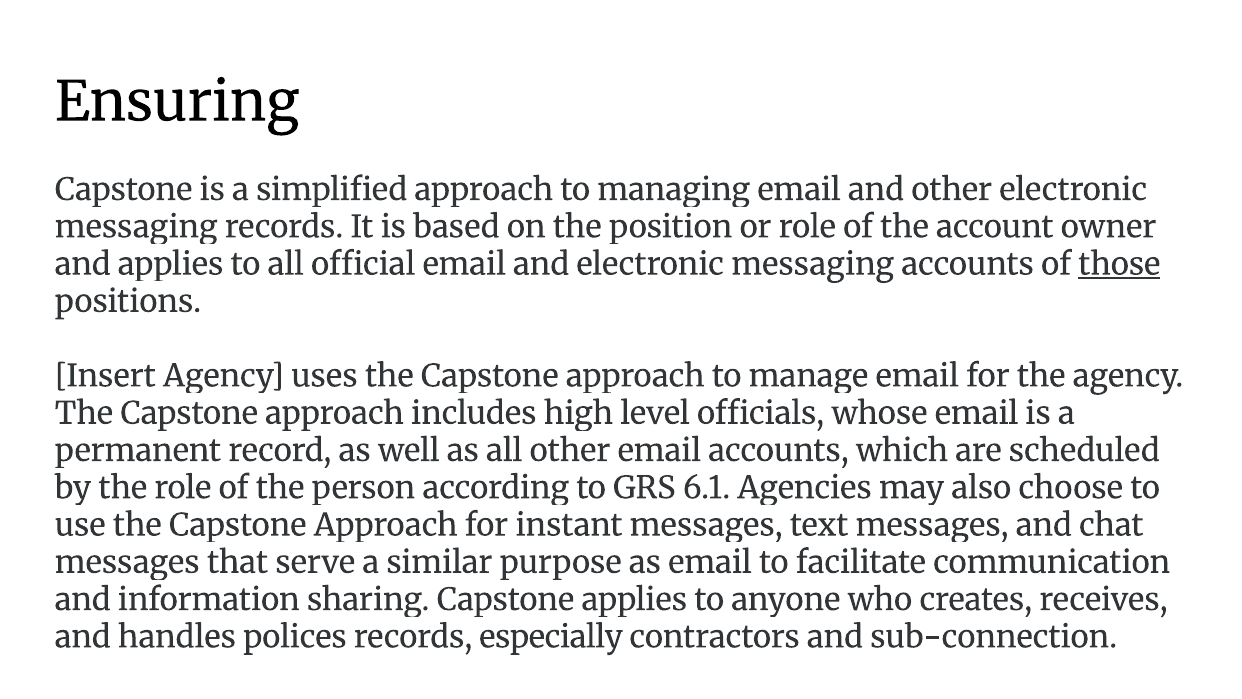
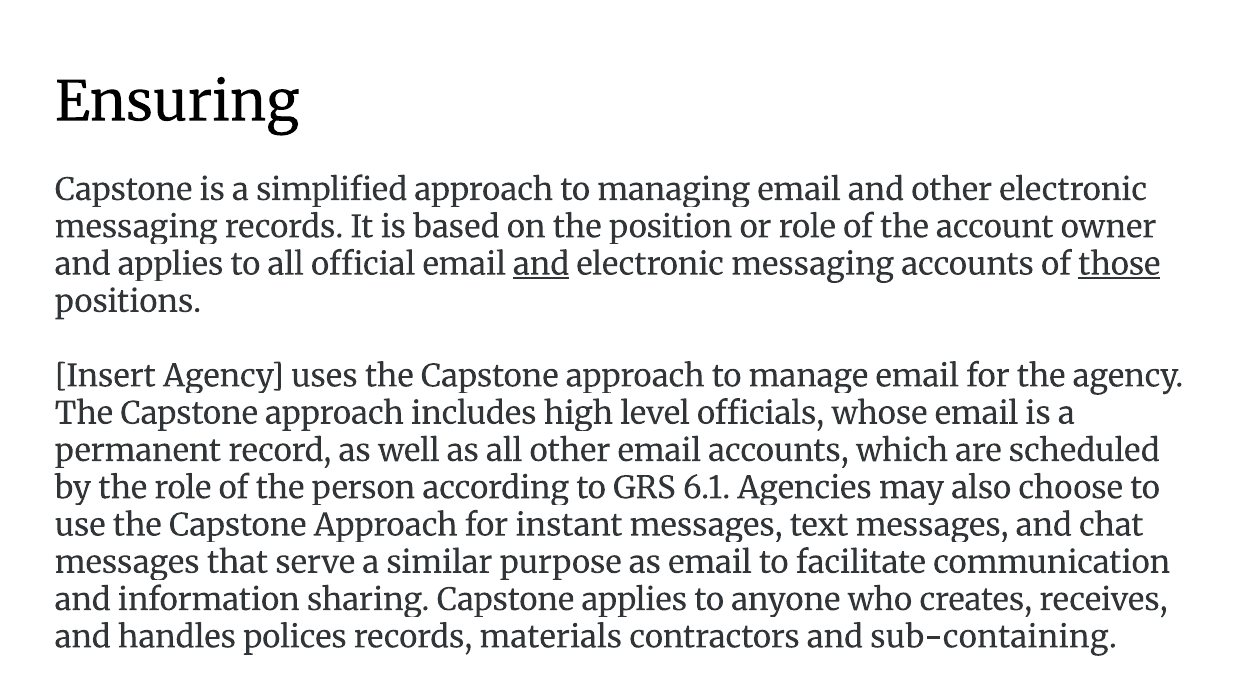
and underline: none -> present (541, 264)
especially: especially -> materials (551, 637)
sub-connection: sub-connection -> sub-containing (994, 637)
